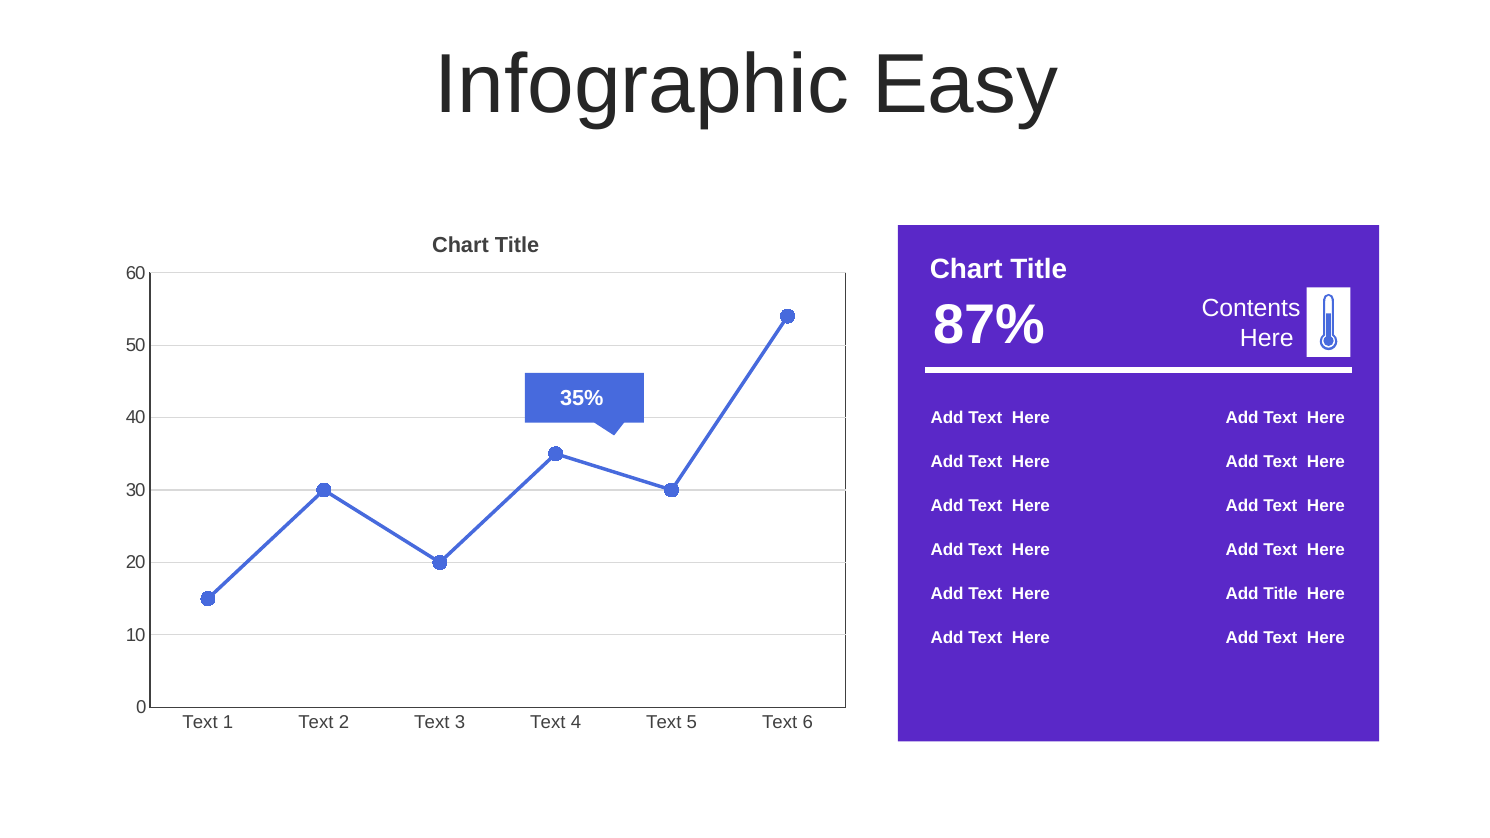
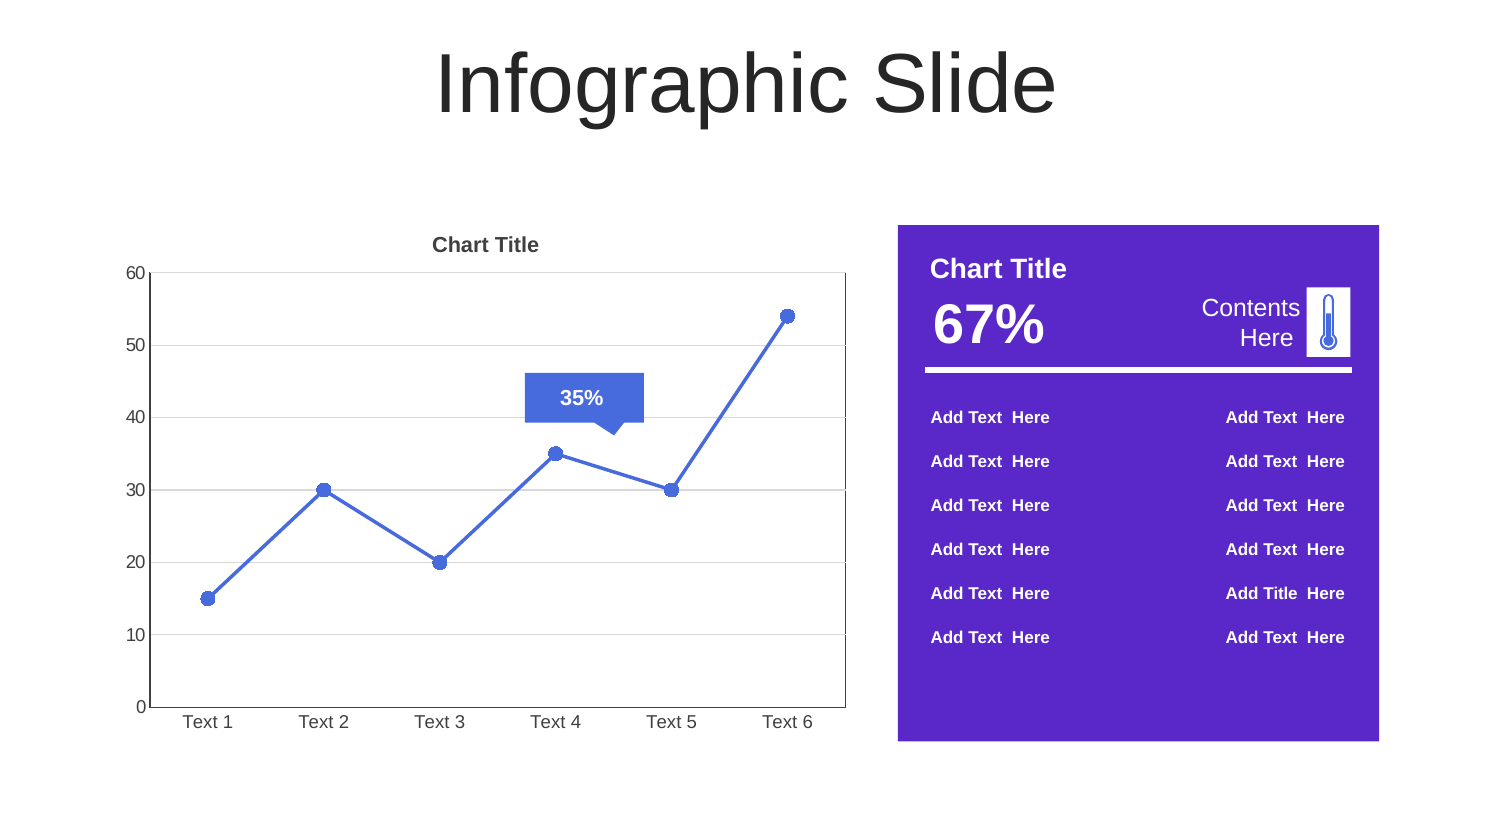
Easy: Easy -> Slide (965, 85)
87%: 87% -> 67% (989, 326)
